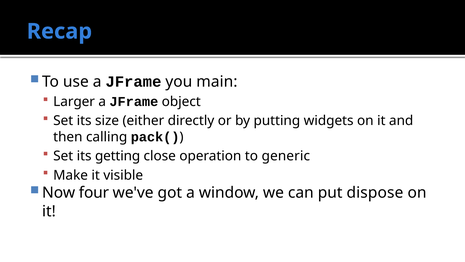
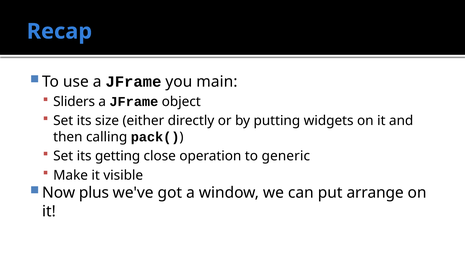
Larger: Larger -> Sliders (74, 102)
four: four -> plus (94, 192)
dispose: dispose -> arrange (375, 192)
